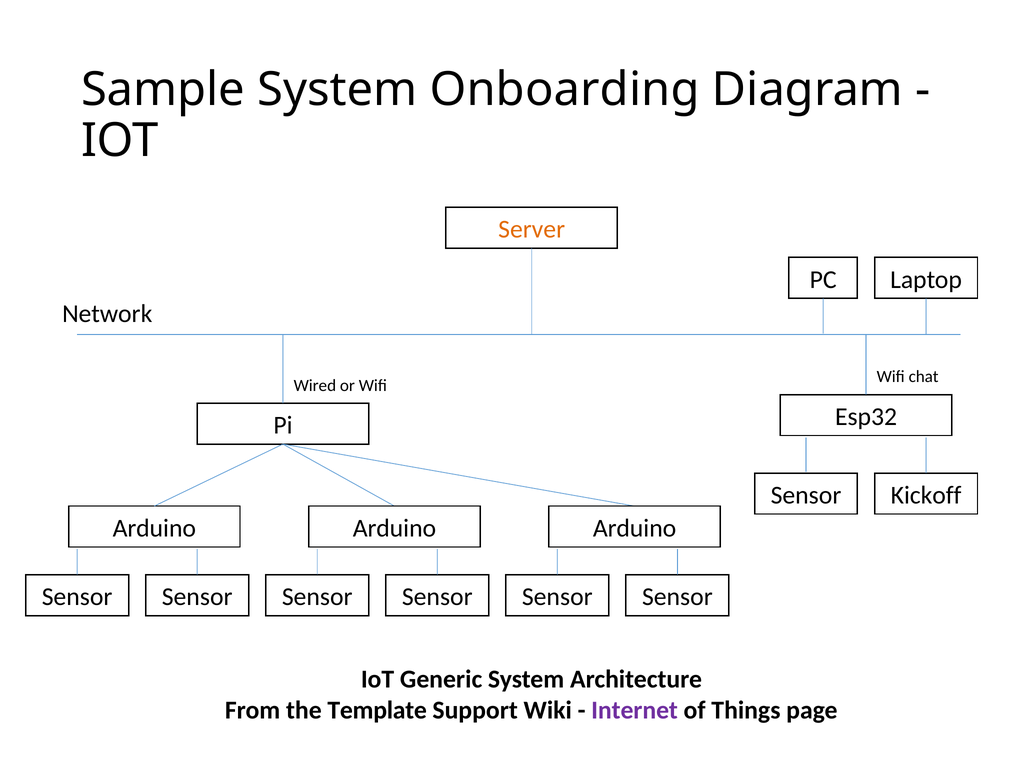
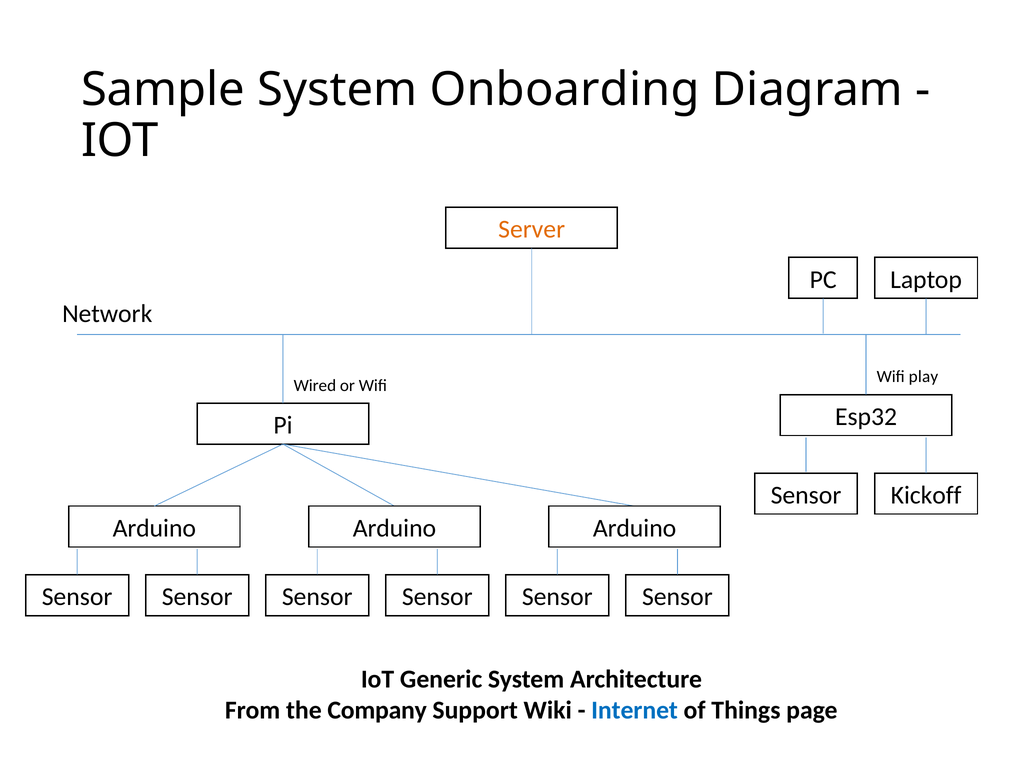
chat: chat -> play (923, 377)
Template: Template -> Company (377, 710)
Internet colour: purple -> blue (635, 710)
